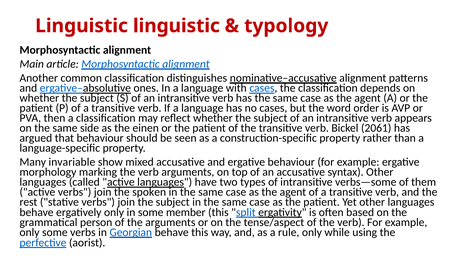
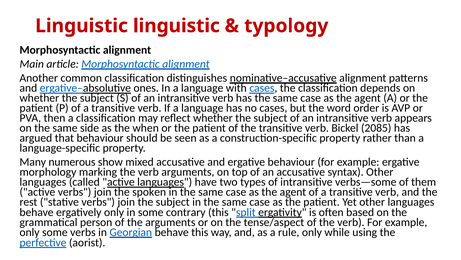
einen: einen -> when (146, 128)
2061: 2061 -> 2085 (376, 128)
invariable: invariable -> numerous (72, 162)
member: member -> contrary (186, 212)
